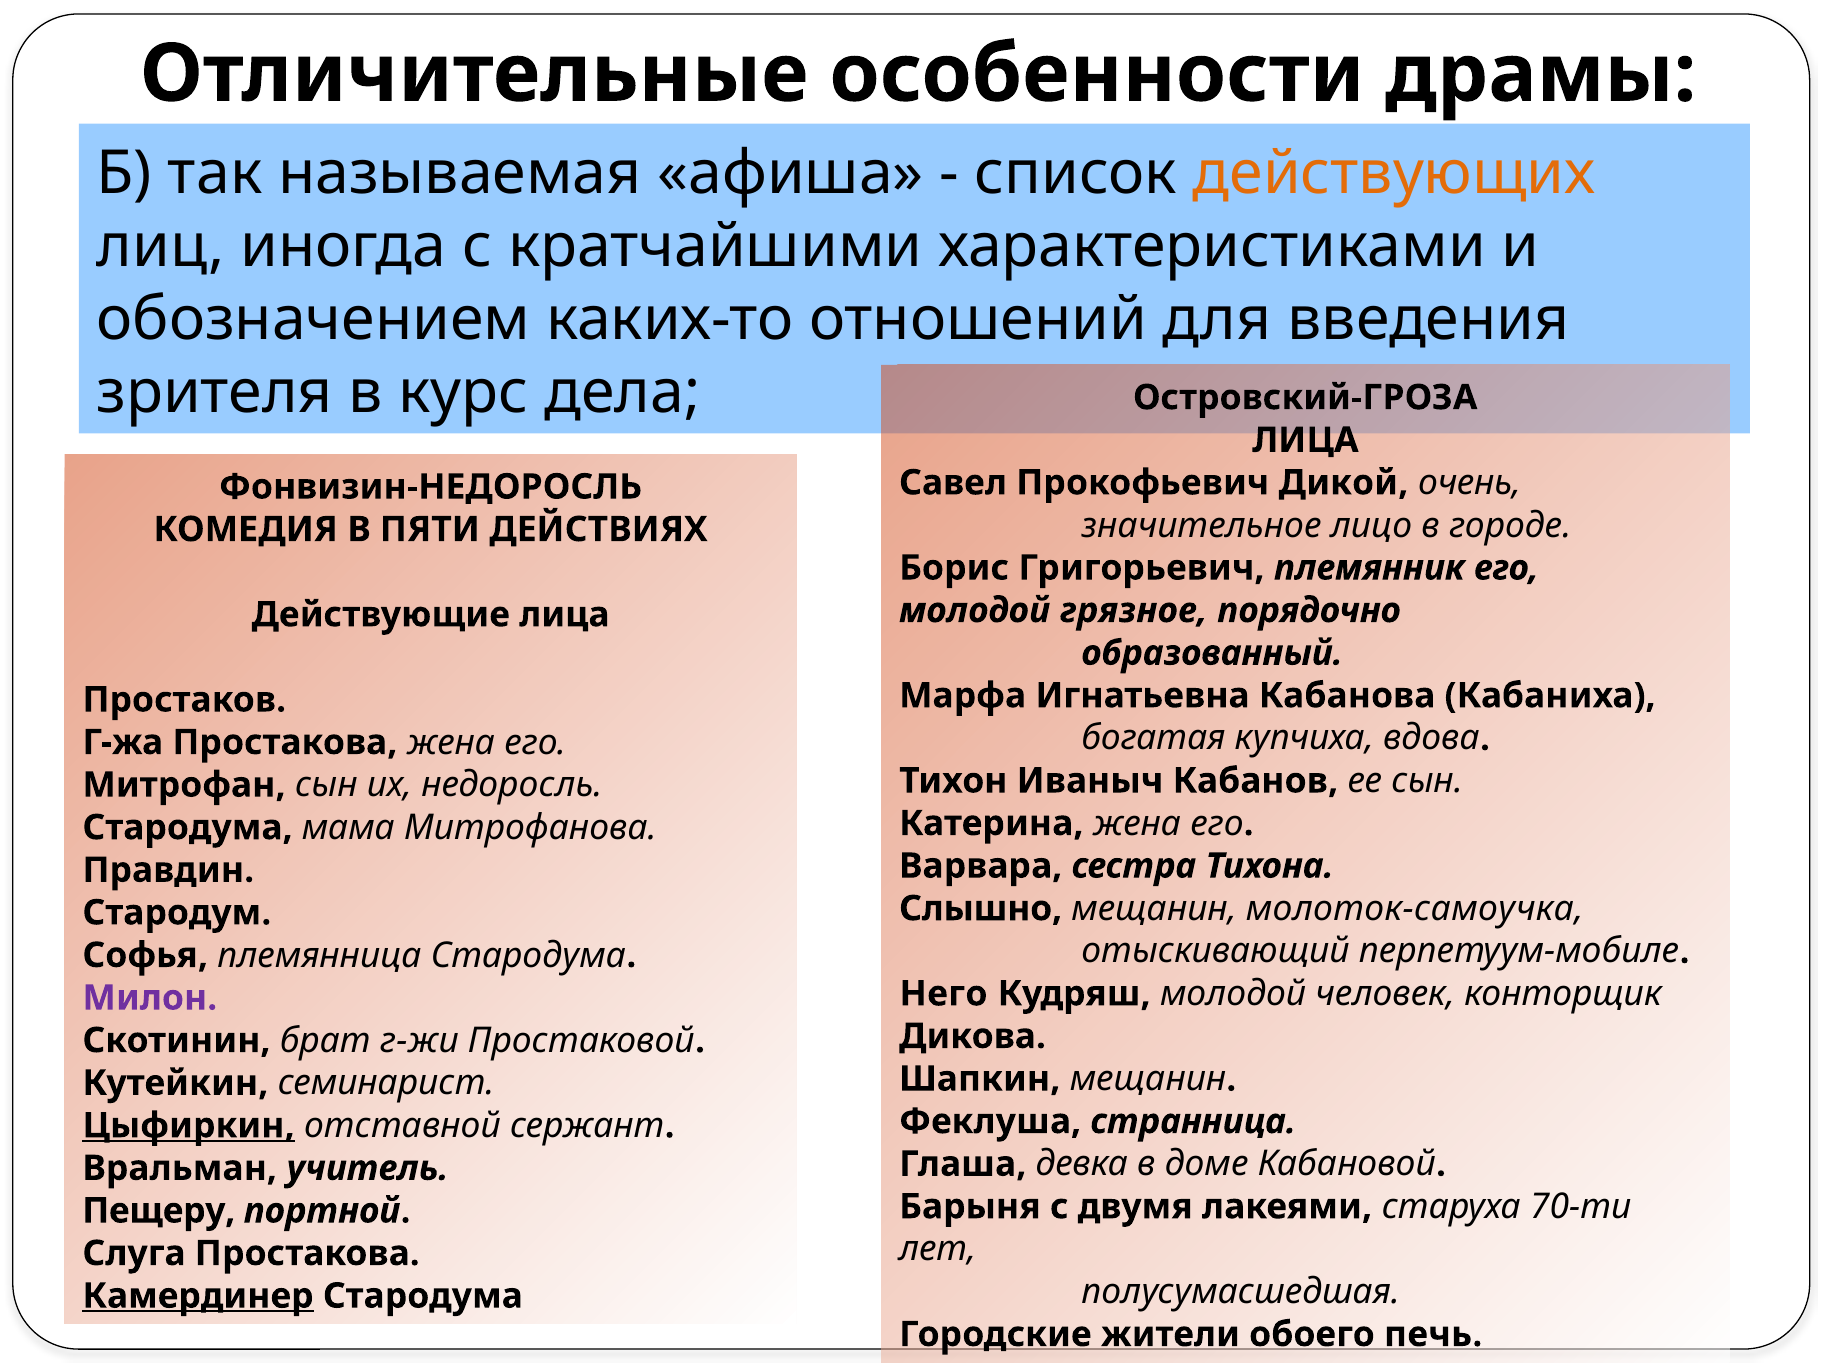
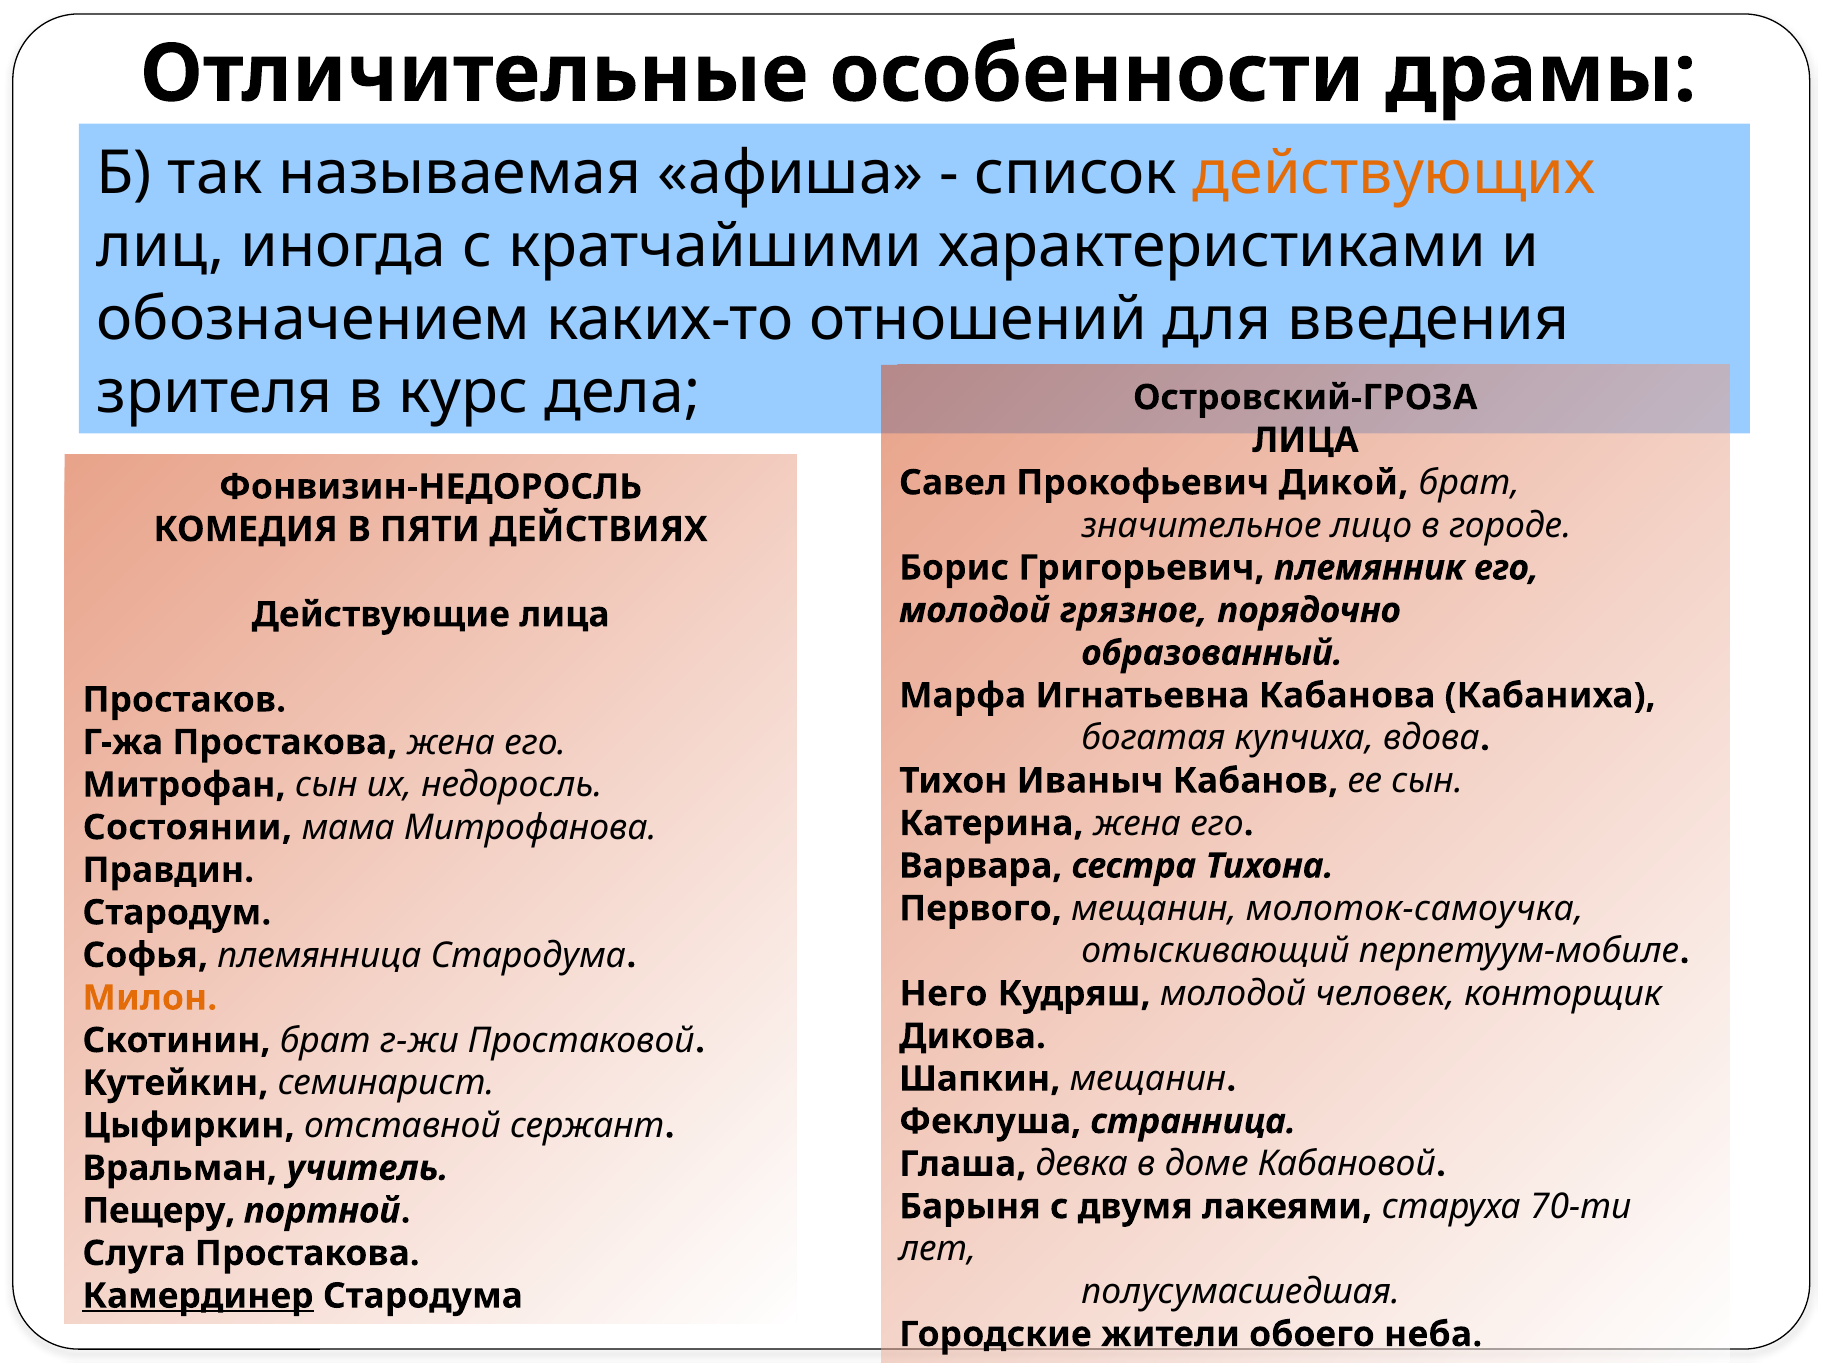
Дикoй очень: очень -> брат (1469, 482)
Стародума: Стародума -> Состоянии (187, 827)
Слышно: Слышно -> Первого (980, 908)
Милон colour: purple -> orange (150, 997)
Цыфиркин underline: present -> none (189, 1125)
печь: печь -> неба (1433, 1334)
